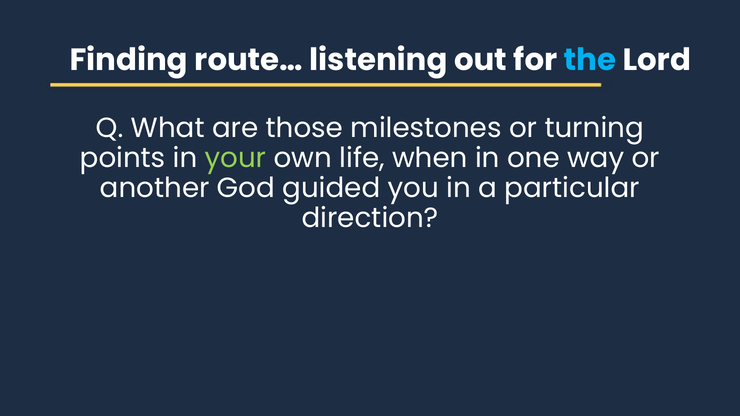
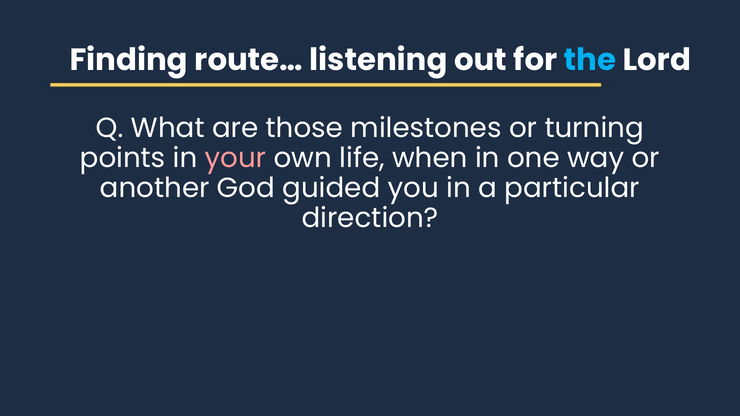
your colour: light green -> pink (236, 158)
